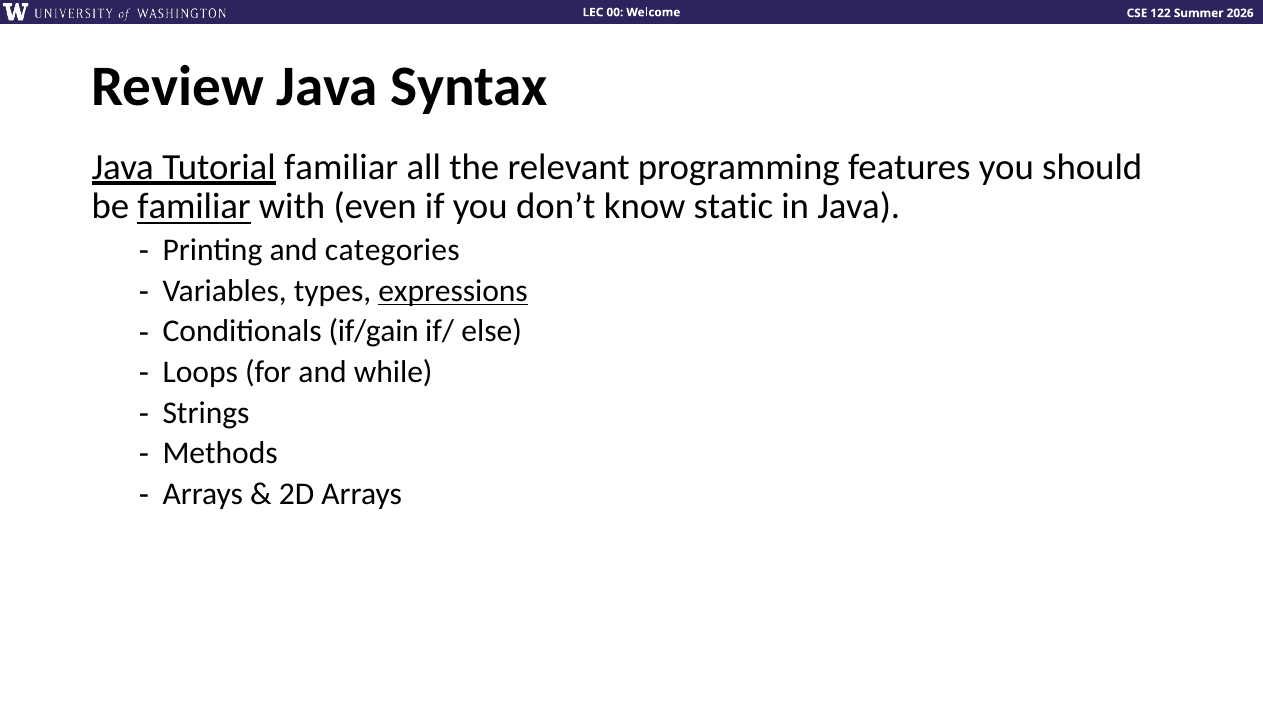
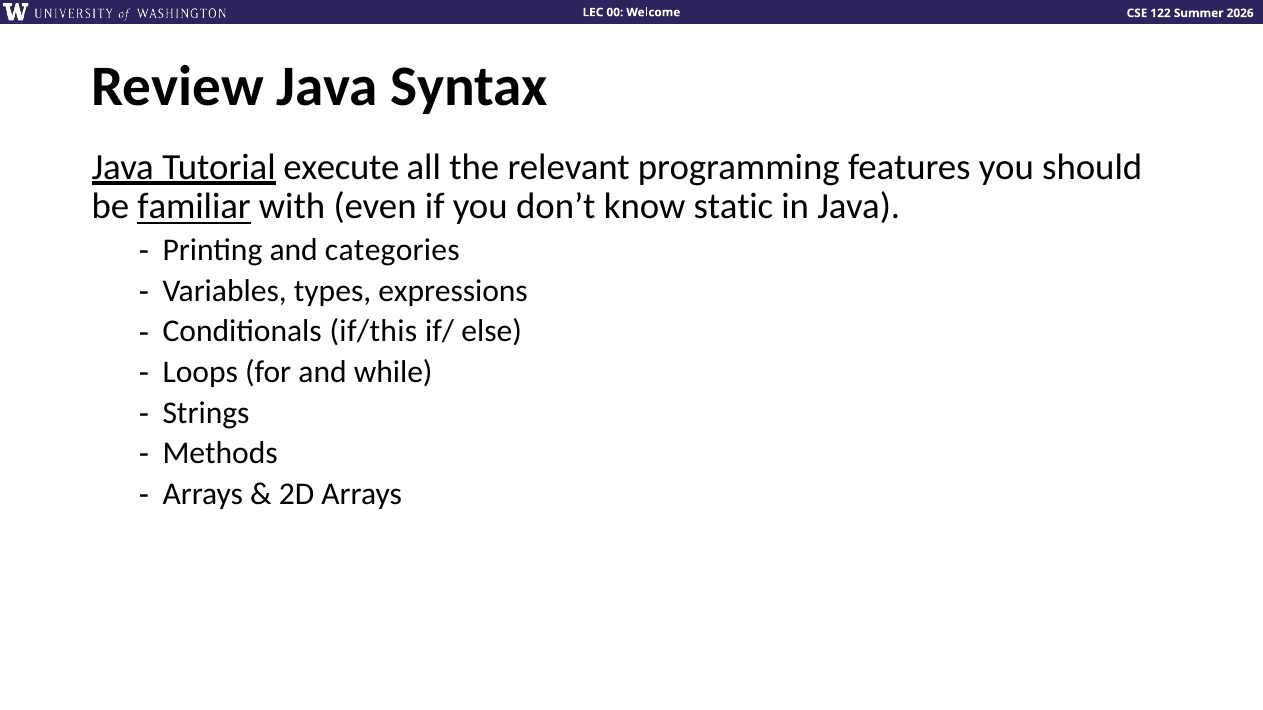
Tutorial familiar: familiar -> execute (341, 167)
expressions underline: present -> none (453, 291)
if/gain: if/gain -> if/this (373, 332)
